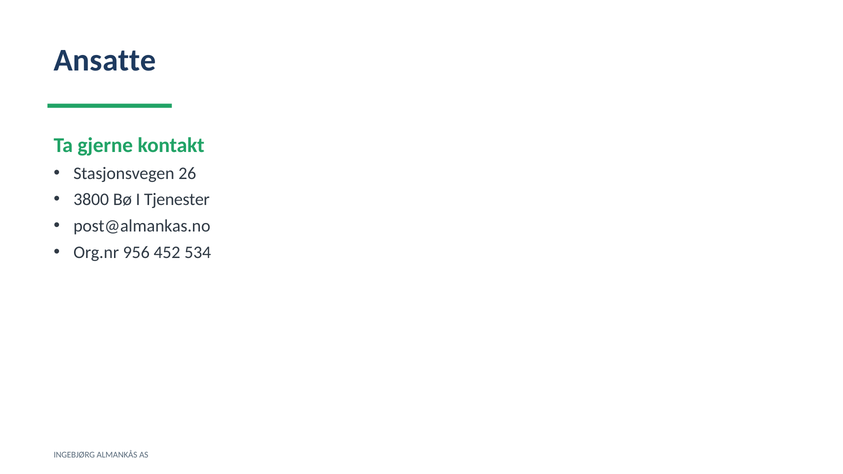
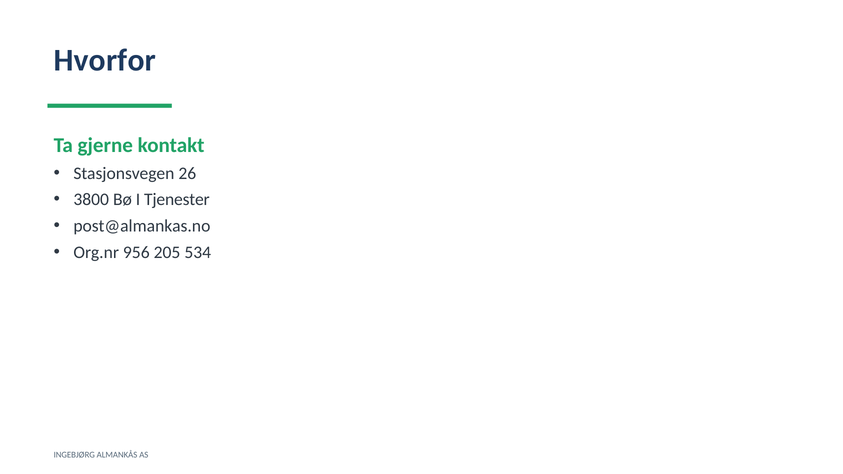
Ansatte: Ansatte -> Hvorfor (105, 60)
452: 452 -> 205 (167, 252)
